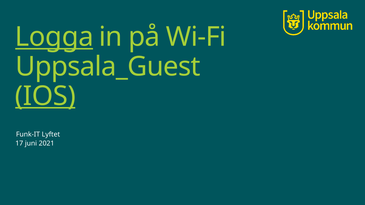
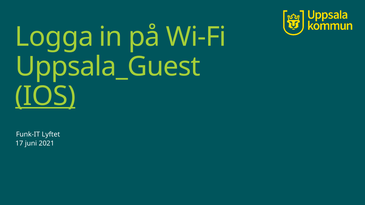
Logga underline: present -> none (54, 37)
